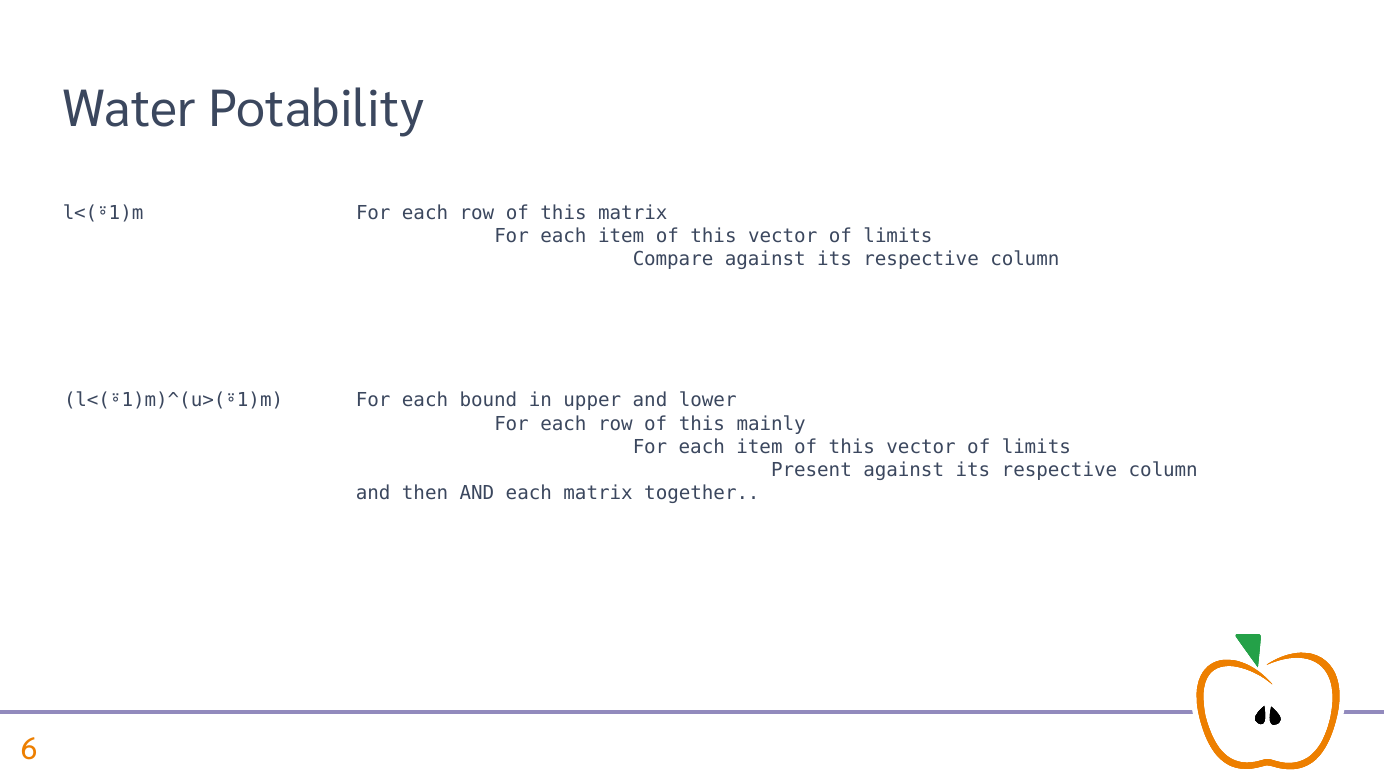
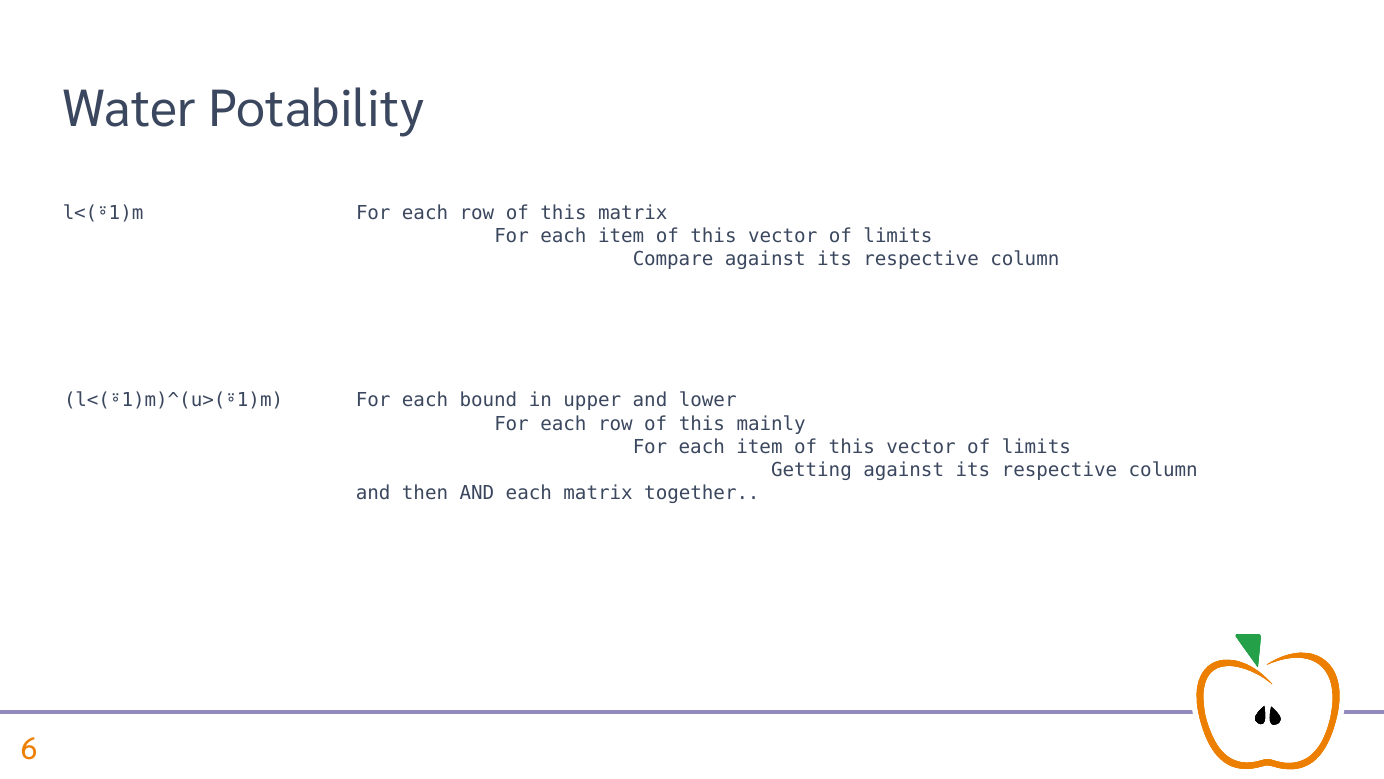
Present: Present -> Getting (812, 470)
